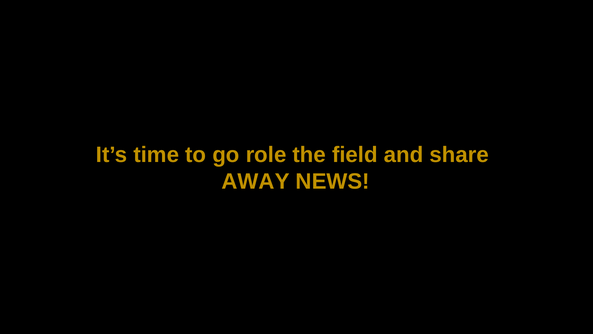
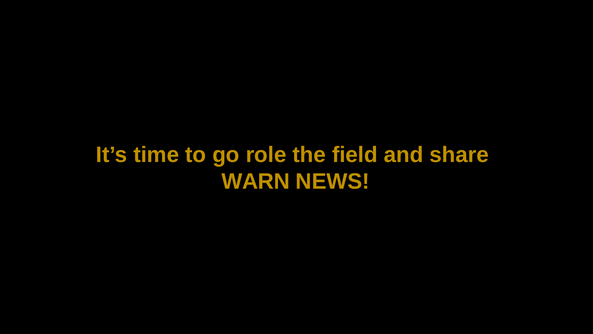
AWAY: AWAY -> WARN (256, 181)
